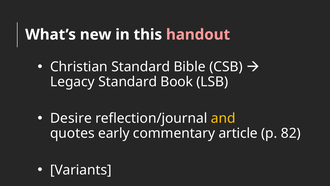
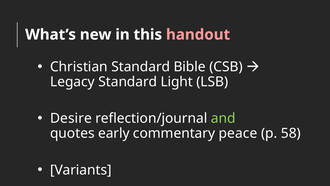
Book: Book -> Light (177, 82)
and colour: yellow -> light green (223, 118)
article: article -> peace (238, 133)
82: 82 -> 58 (291, 133)
